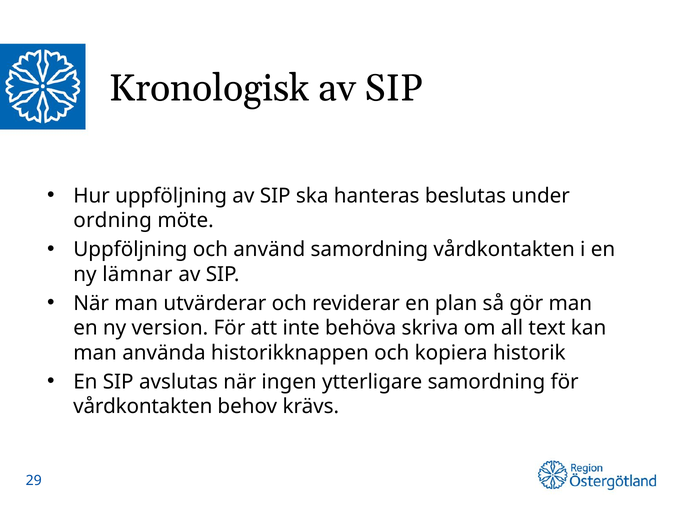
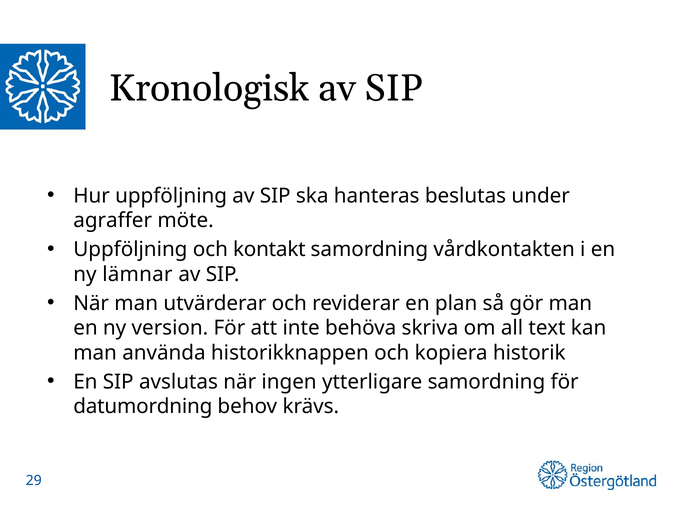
ordning: ordning -> agraffer (113, 220)
använd: använd -> kontakt (269, 249)
vårdkontakten: vårdkontakten -> datumordning (143, 406)
